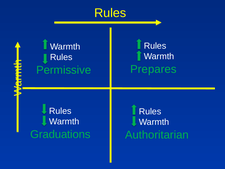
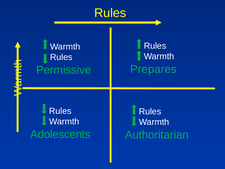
Graduations: Graduations -> Adolescents (60, 134)
